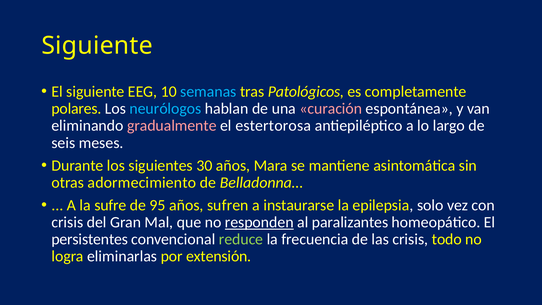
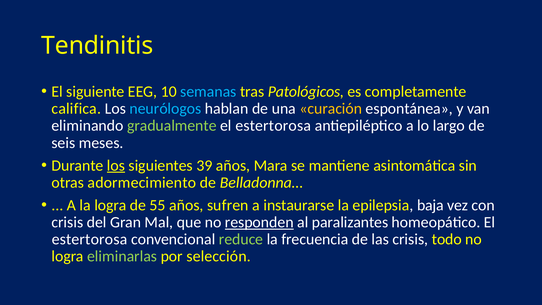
Siguiente: Siguiente -> Tendinitis (97, 46)
polares: polares -> califica (76, 109)
curación colour: pink -> yellow (331, 109)
gradualmente colour: pink -> light green (172, 126)
los underline: none -> present (116, 165)
30: 30 -> 39 (204, 165)
la sufre: sufre -> logra (110, 205)
95: 95 -> 55 (158, 205)
solo: solo -> baja (430, 205)
persistentes: persistentes -> estertorosa (90, 239)
eliminarlas colour: white -> light green (122, 256)
extensión: extensión -> selección (219, 256)
